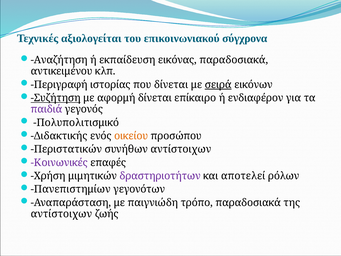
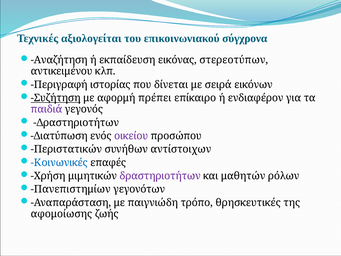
εικόνας παραδοσιακά: παραδοσιακά -> στερεοτύπων (234, 60)
σειρά underline: present -> none (218, 85)
αφορμή δίνεται: δίνεται -> πρέπει (155, 98)
Πολυπολιτισμικό: Πολυπολιτισμικό -> Δραστηριοτήτων (76, 122)
Διδακτικής: Διδακτικής -> Διατύπωση (59, 136)
οικείου colour: orange -> purple (131, 136)
Κοινωνικές colour: purple -> blue (59, 162)
αποτελεί: αποτελεί -> μαθητών (243, 176)
τρόπο παραδοσιακά: παραδοσιακά -> θρησκευτικές (248, 202)
αντίστοιχων: αντίστοιχων -> αφομοίωσης (61, 214)
